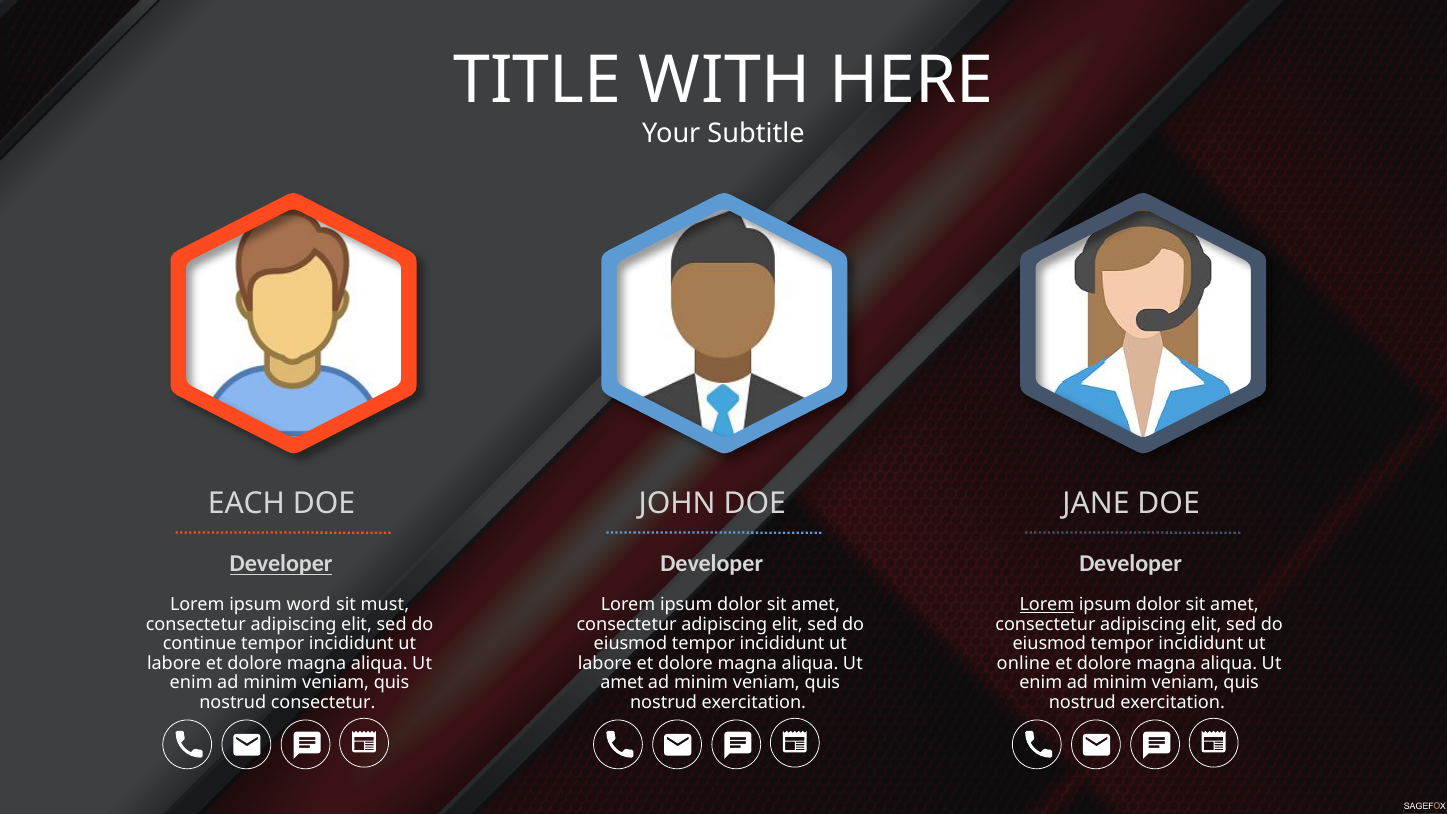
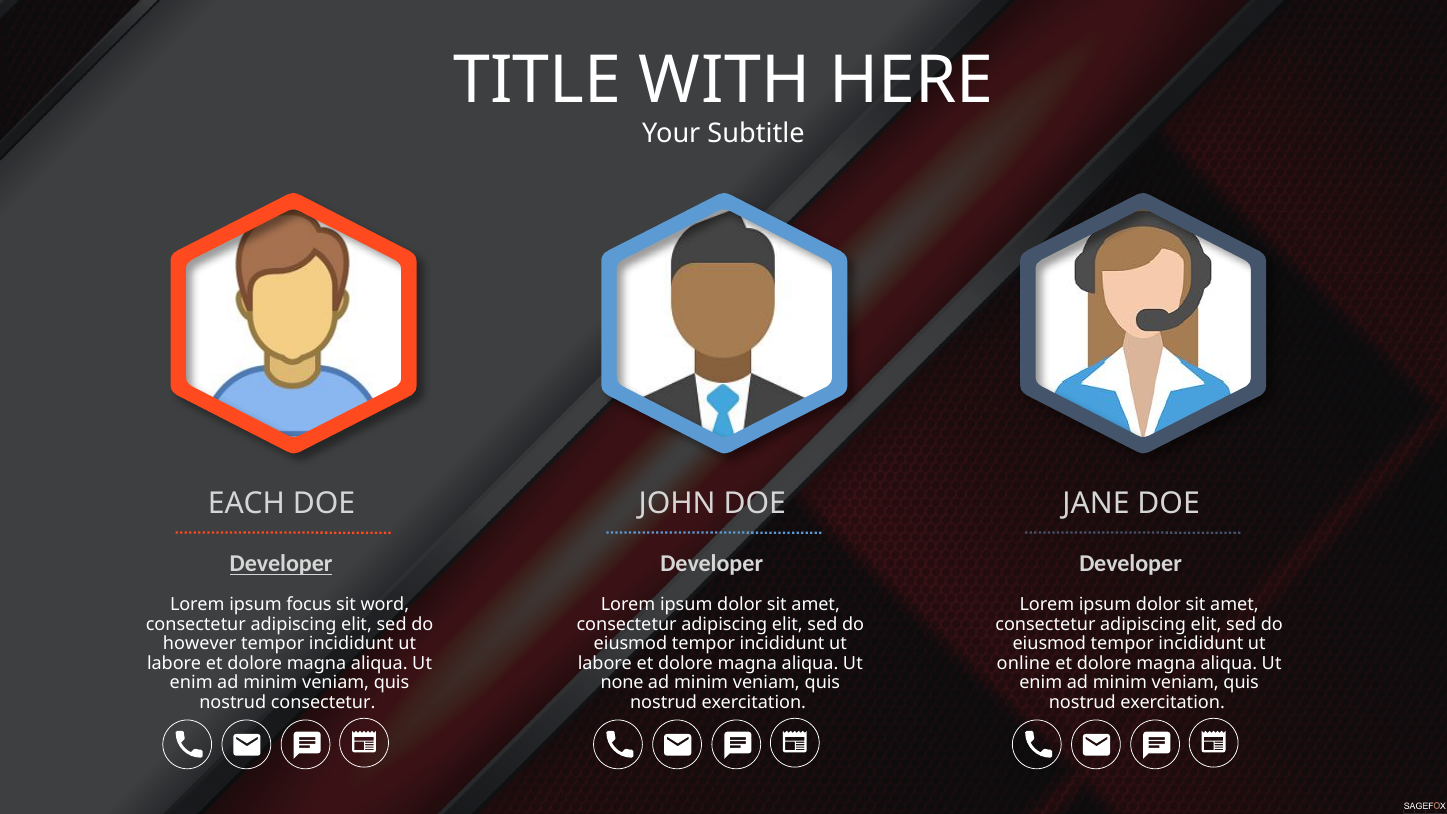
word: word -> focus (309, 605)
must: must -> word (385, 605)
Lorem underline: present -> none (1047, 605)
continue: continue -> however (200, 644)
amet: amet -> none (622, 683)
